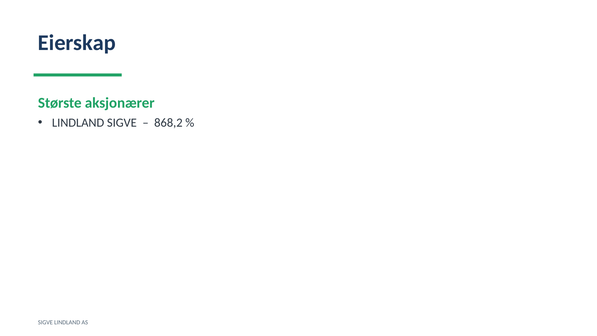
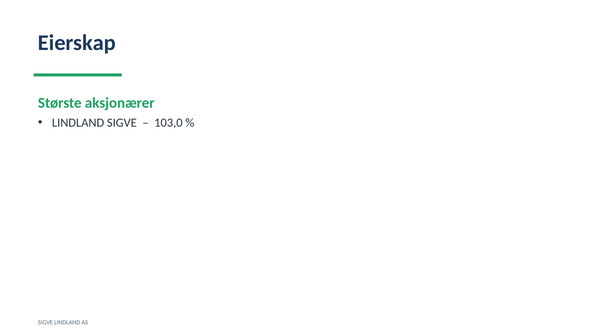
868,2: 868,2 -> 103,0 (168, 123)
